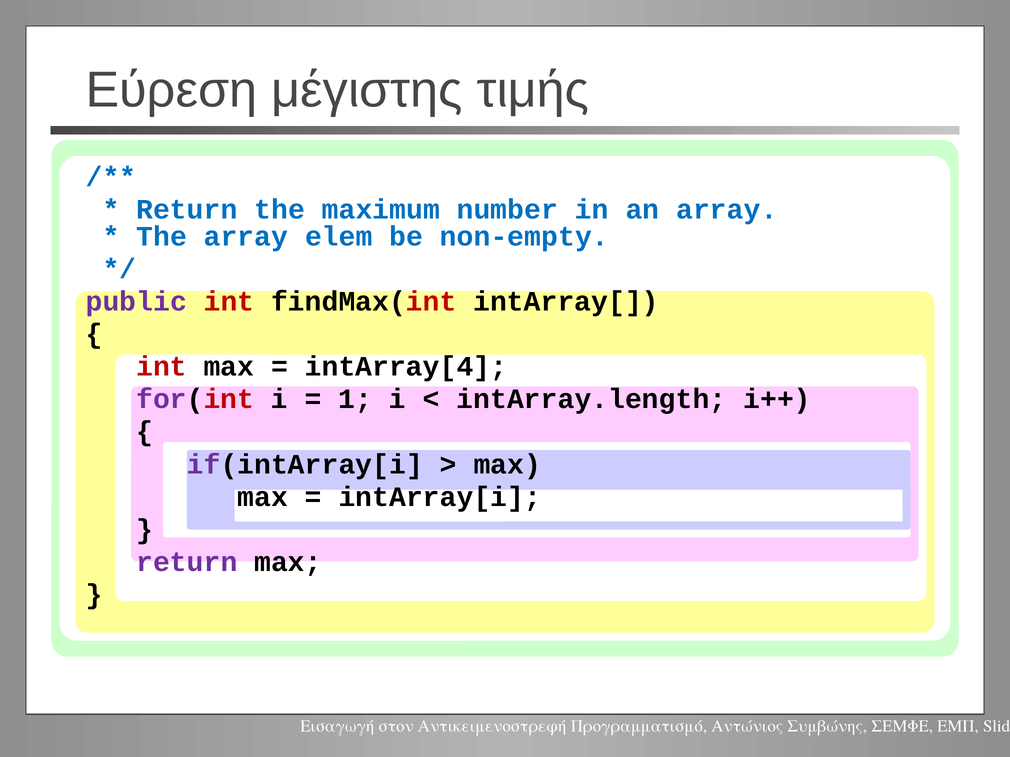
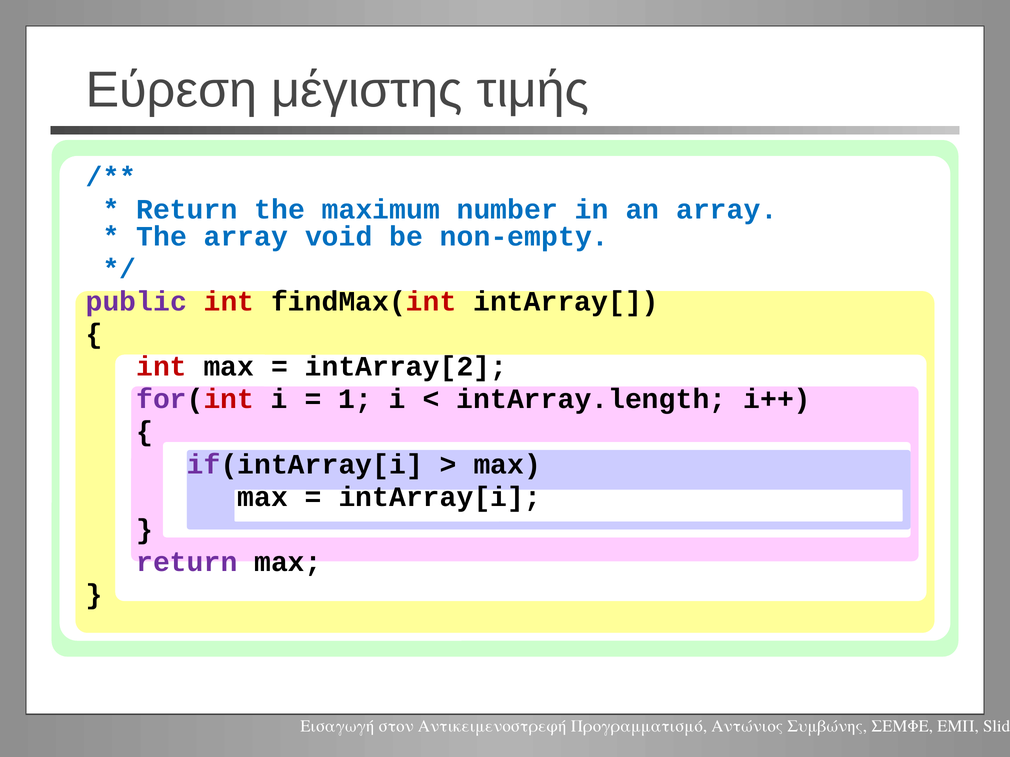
elem: elem -> void (339, 237)
intArray[4: intArray[4 -> intArray[2 (406, 367)
